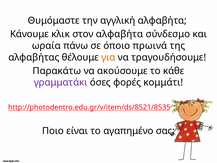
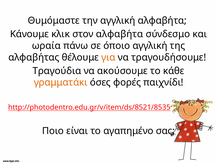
όποιο πρωινά: πρωινά -> αγγλική (150, 46)
Παρακάτω: Παρακάτω -> Τραγούδια (57, 71)
γραμματάκι colour: purple -> orange (61, 82)
κομμάτι: κομμάτι -> παιχνίδι (163, 82)
